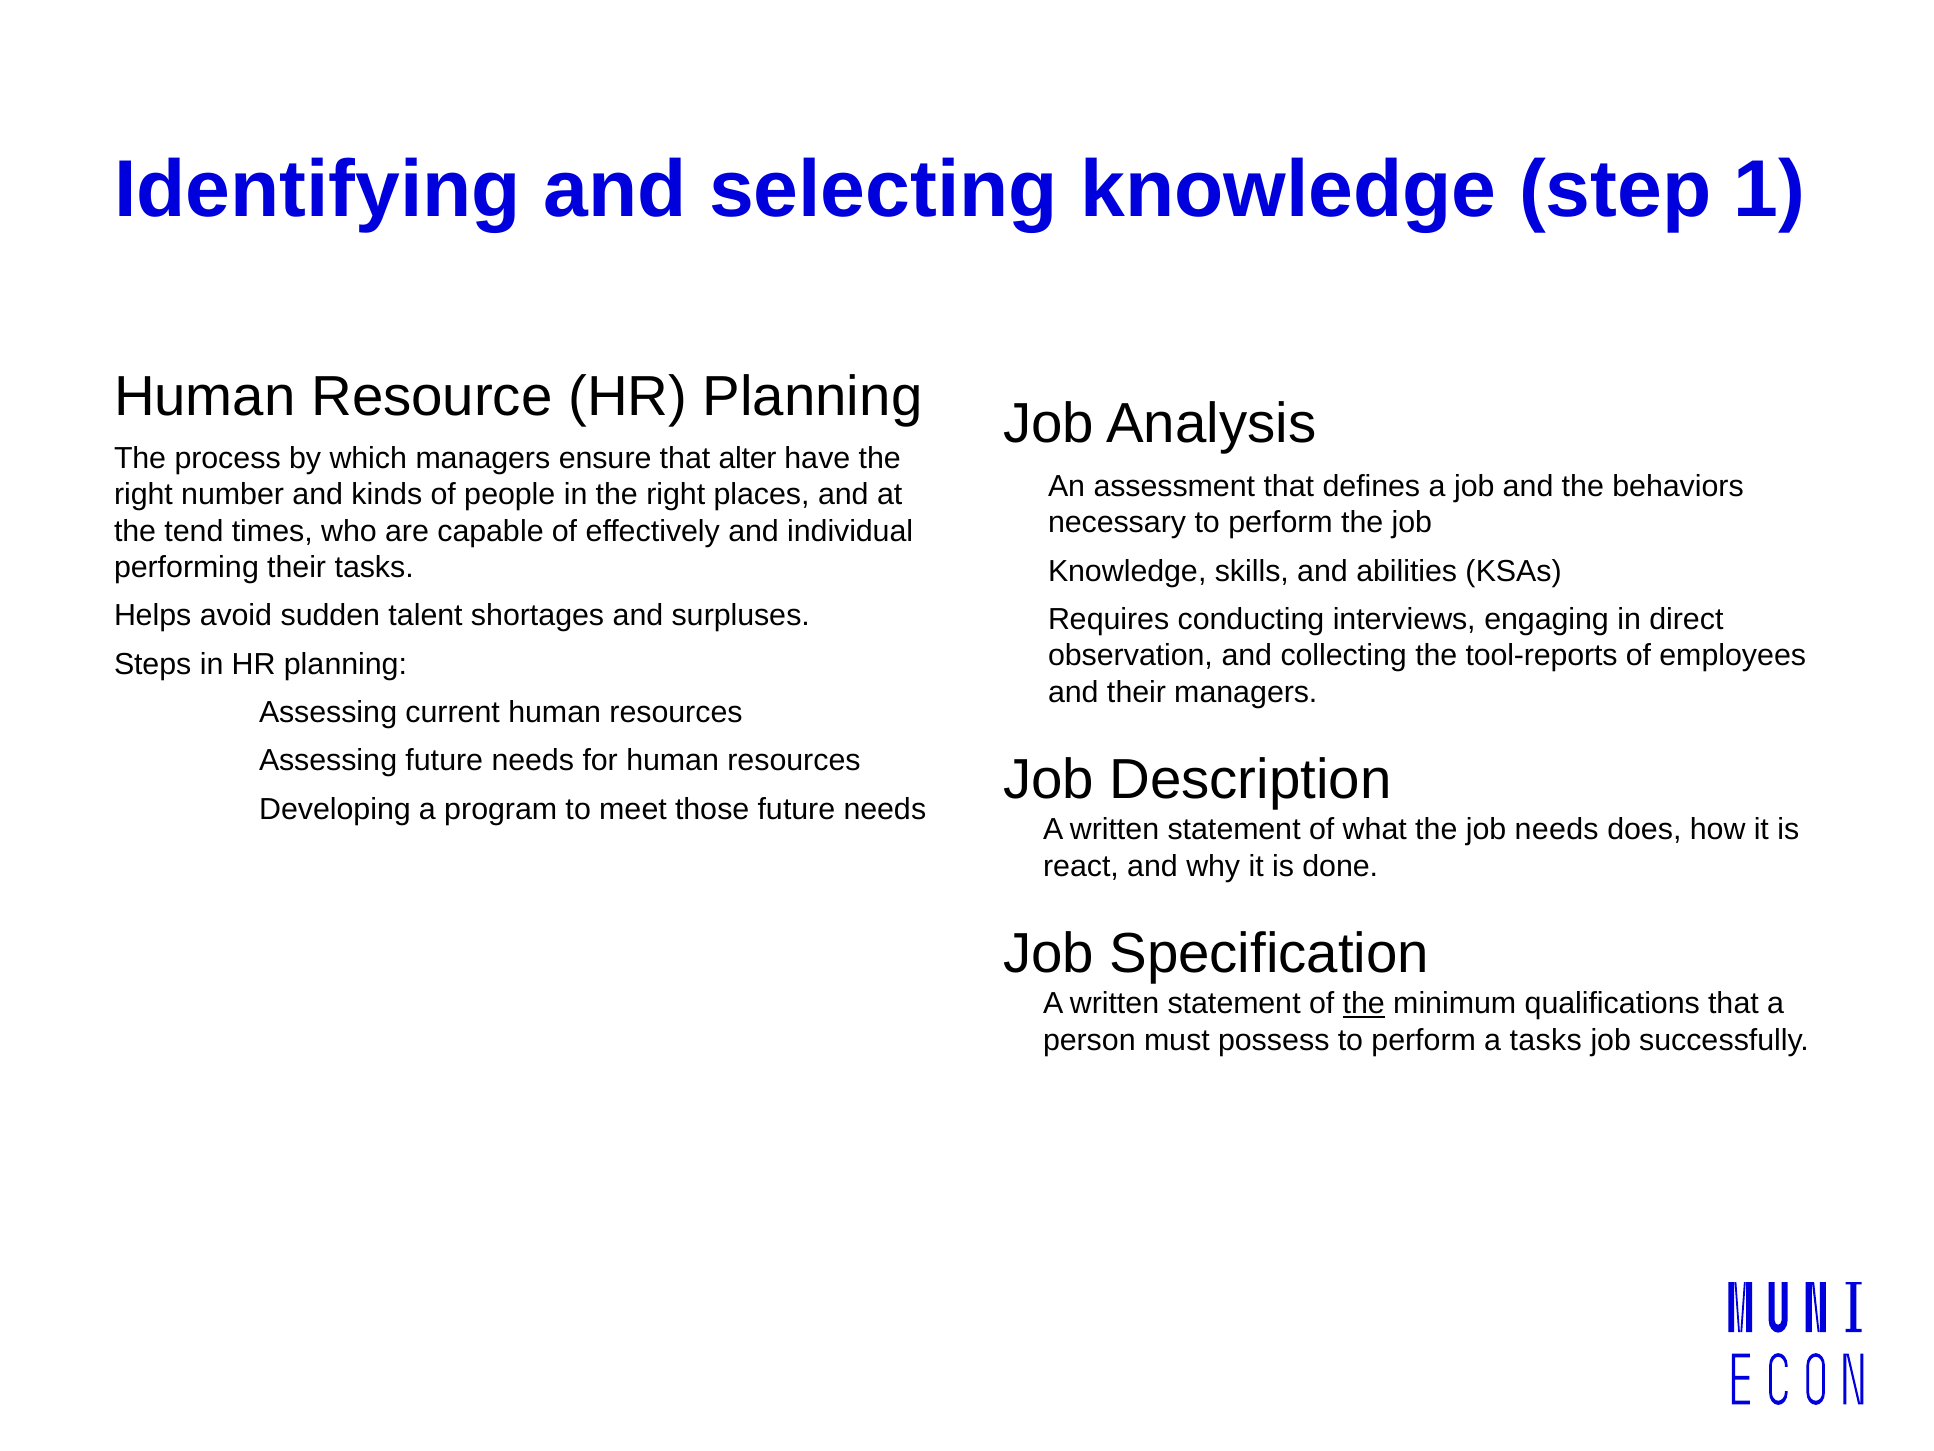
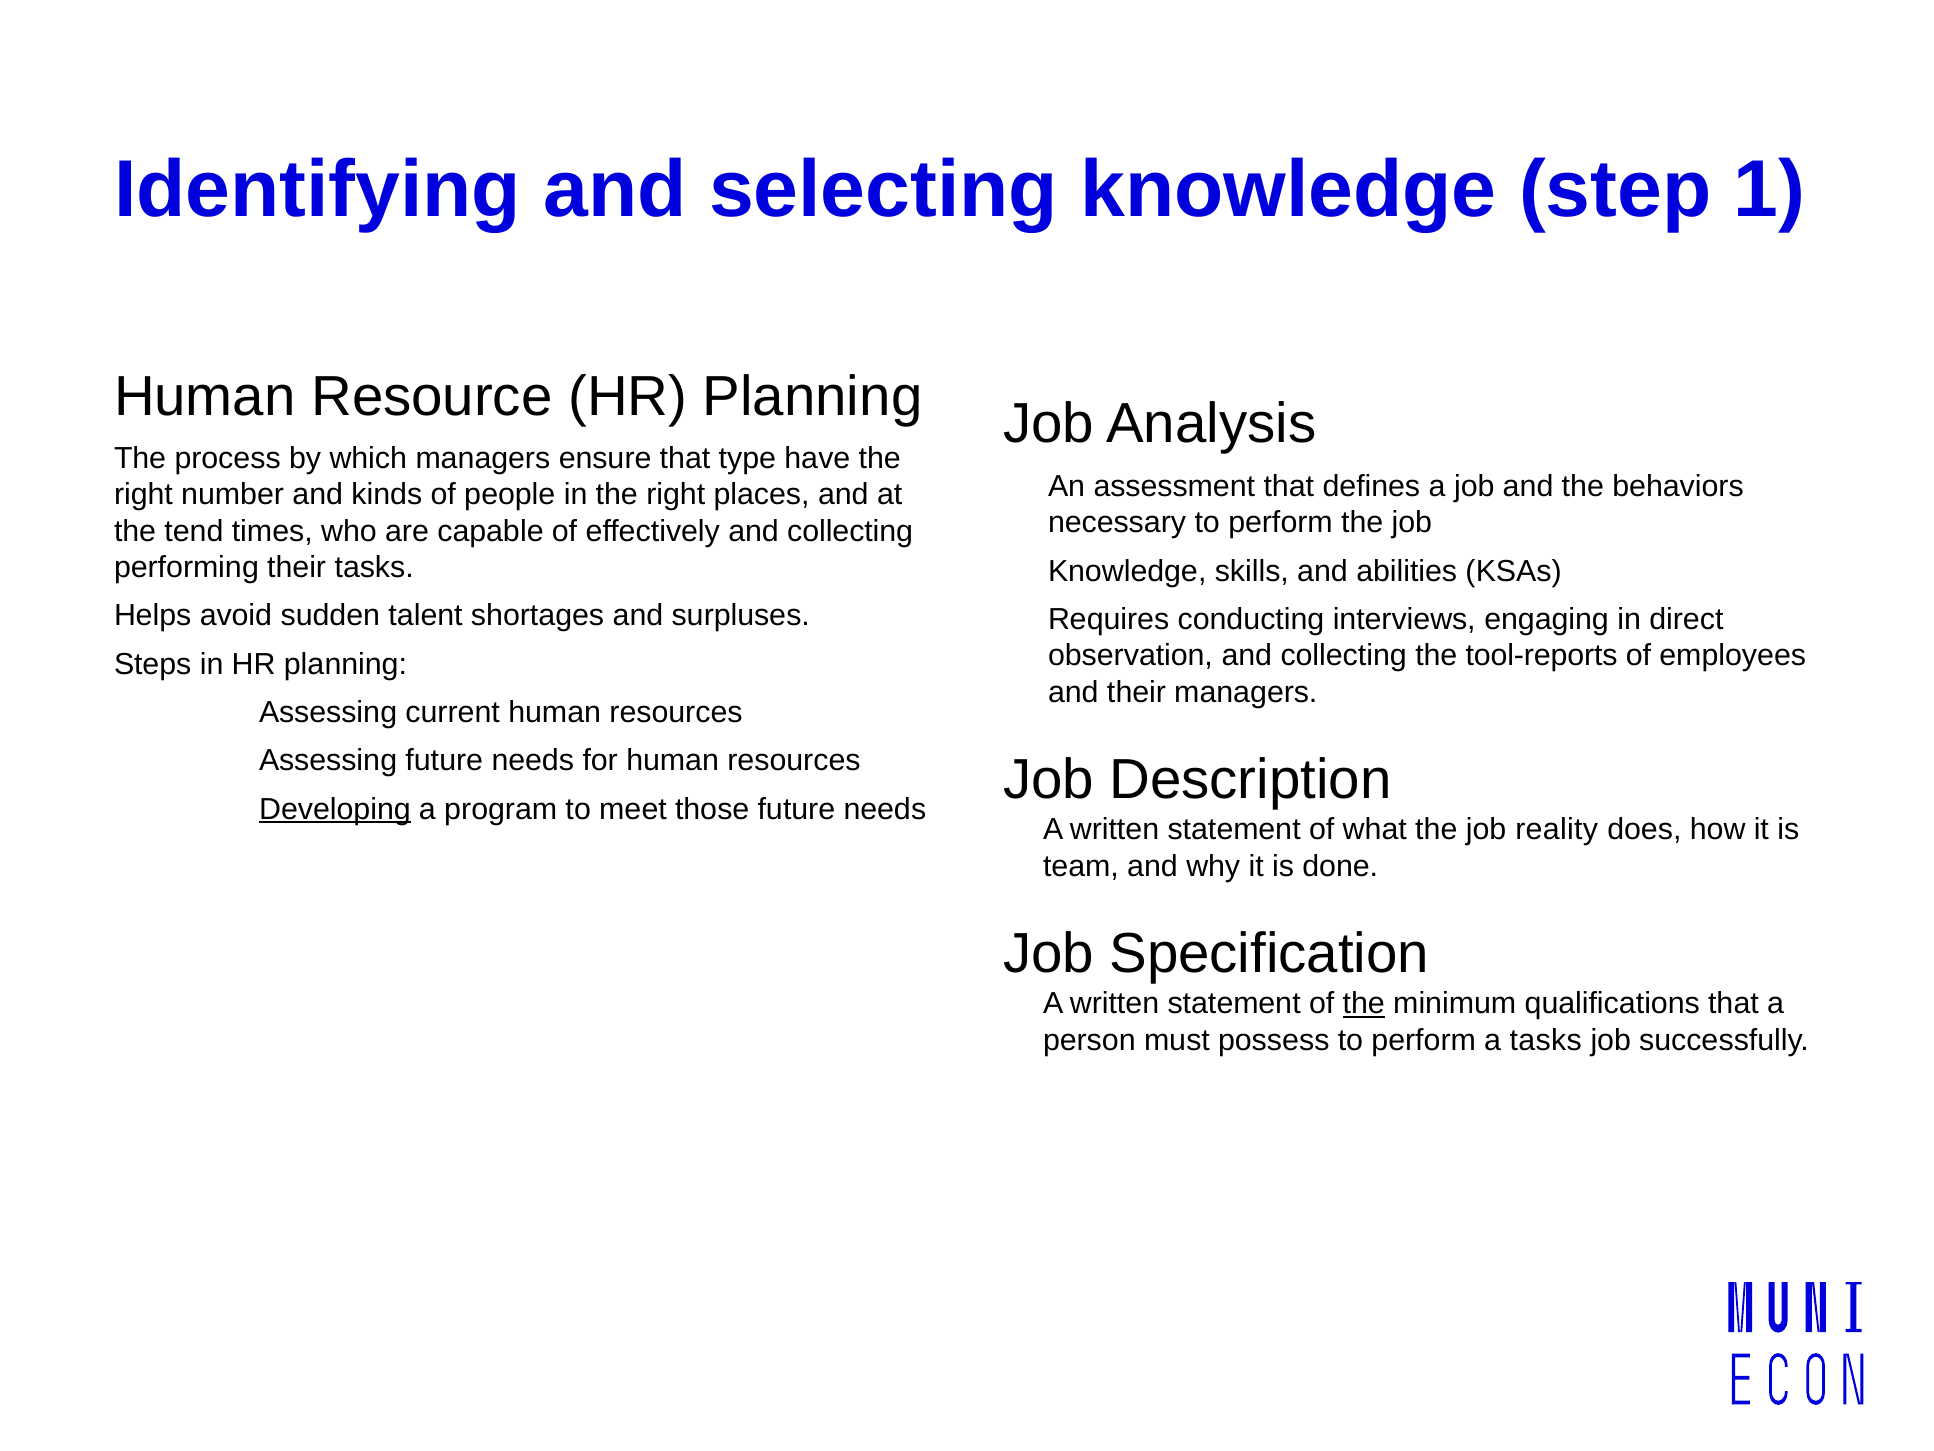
alter: alter -> type (747, 459)
effectively and individual: individual -> collecting (850, 531)
Developing underline: none -> present (335, 809)
job needs: needs -> reality (1557, 830)
react: react -> team (1081, 866)
